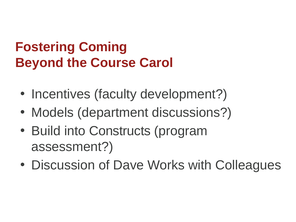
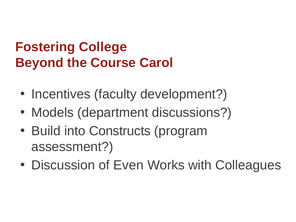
Coming: Coming -> College (103, 47)
Dave: Dave -> Even (128, 165)
